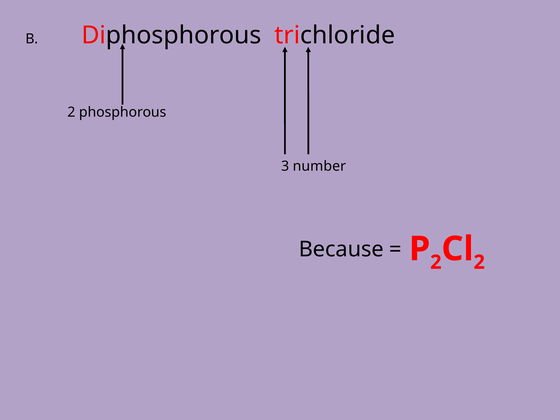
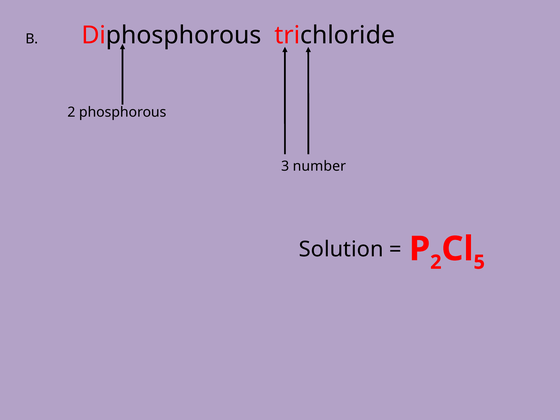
Because: Because -> Solution (341, 249)
2: 2 -> 5 (479, 262)
